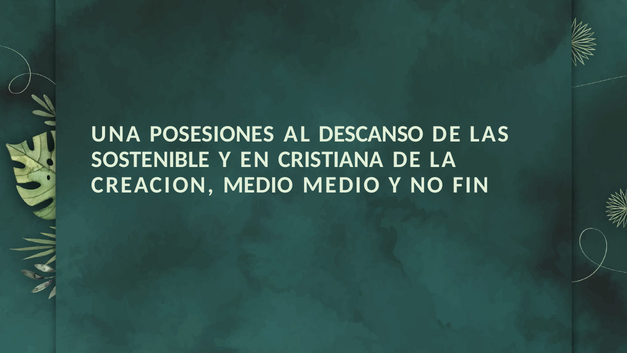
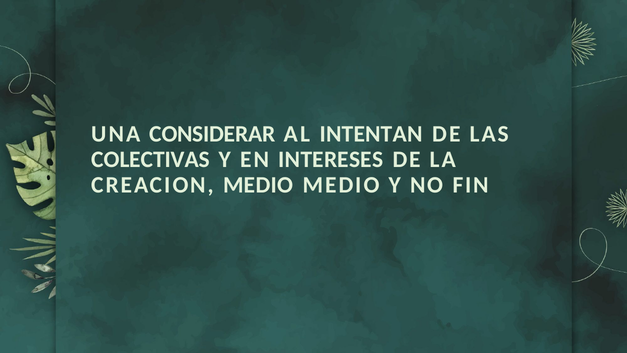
POSESIONES: POSESIONES -> CONSIDERAR (212, 134)
DESCANSO: DESCANSO -> INTENTAN (371, 134)
SOSTENIBLE: SOSTENIBLE -> COLECTIVAS (151, 159)
CRISTIANA: CRISTIANA -> INTERESES (331, 159)
